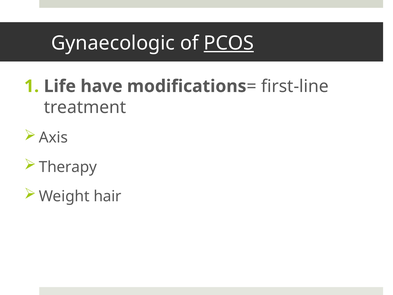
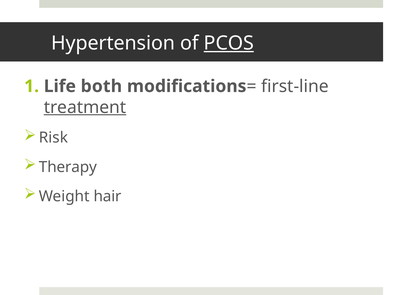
Gynaecologic: Gynaecologic -> Hypertension (113, 43)
have: have -> both (101, 86)
treatment underline: none -> present (85, 107)
Axis: Axis -> Risk (53, 138)
